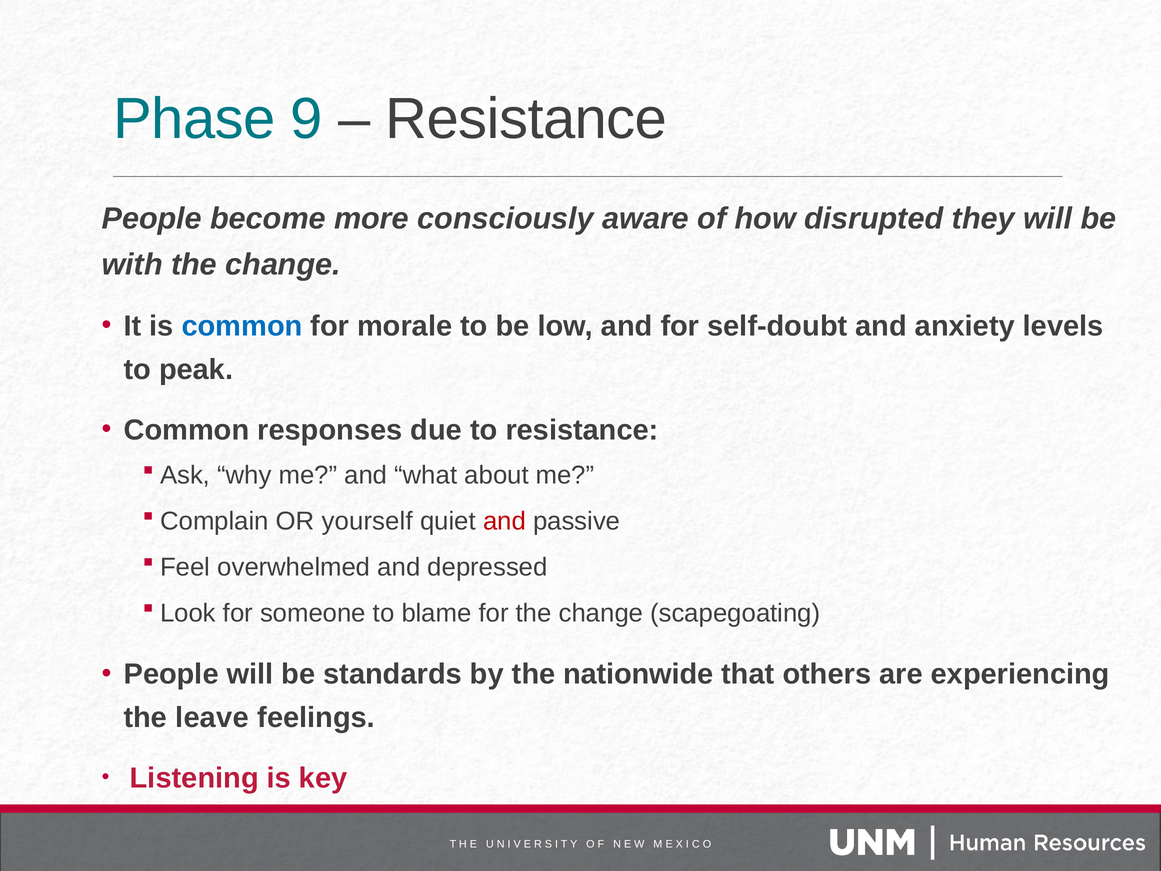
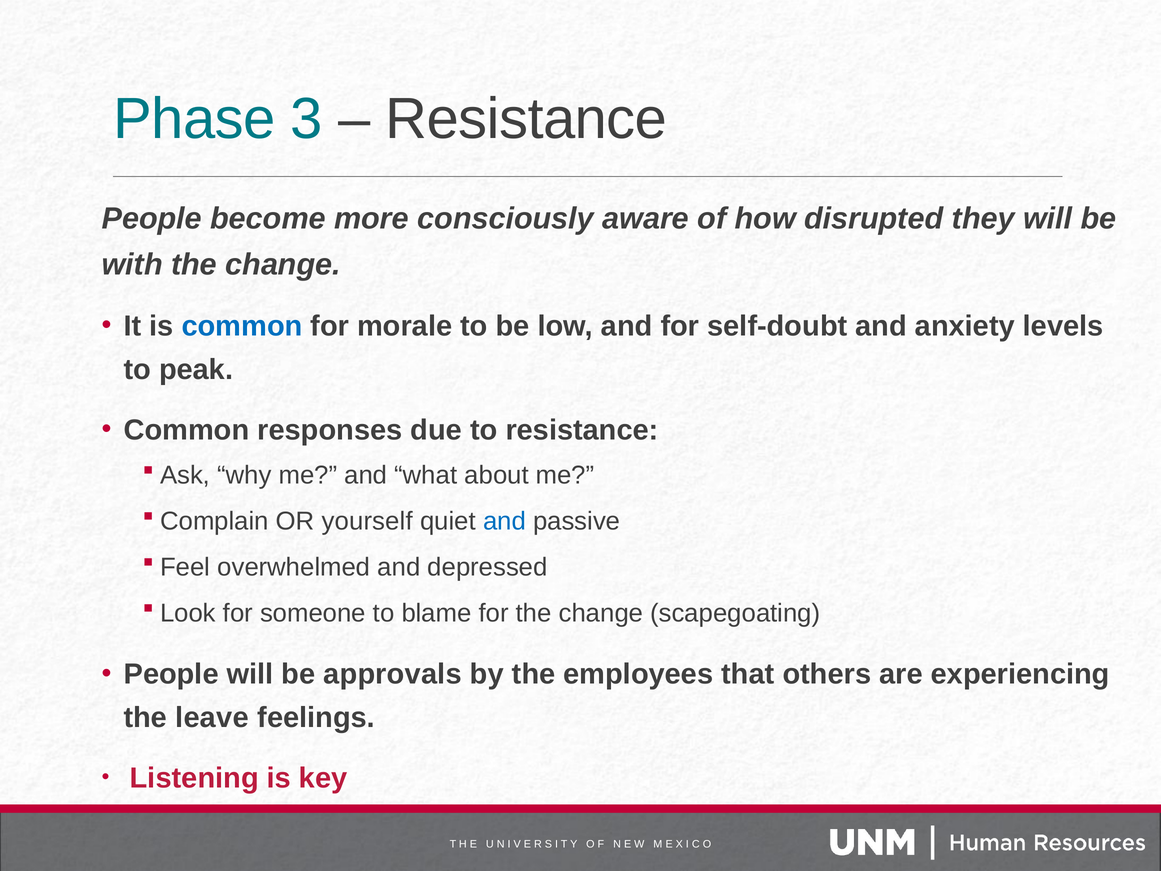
9: 9 -> 3 (306, 119)
and colour: red -> blue (504, 521)
standards: standards -> approvals (393, 674)
nationwide: nationwide -> employees (638, 674)
